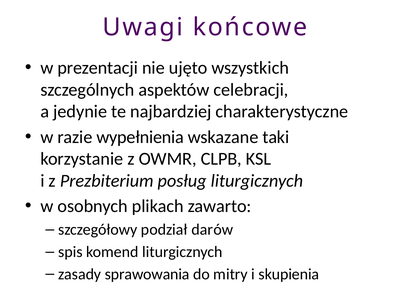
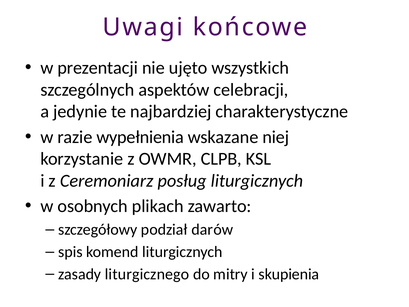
taki: taki -> niej (276, 137)
Prezbiterium: Prezbiterium -> Ceremoniarz (107, 181)
sprawowania: sprawowania -> liturgicznego (147, 274)
